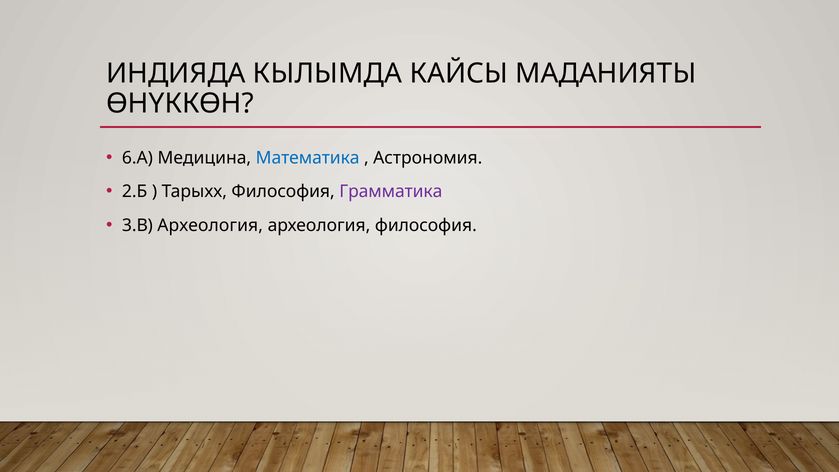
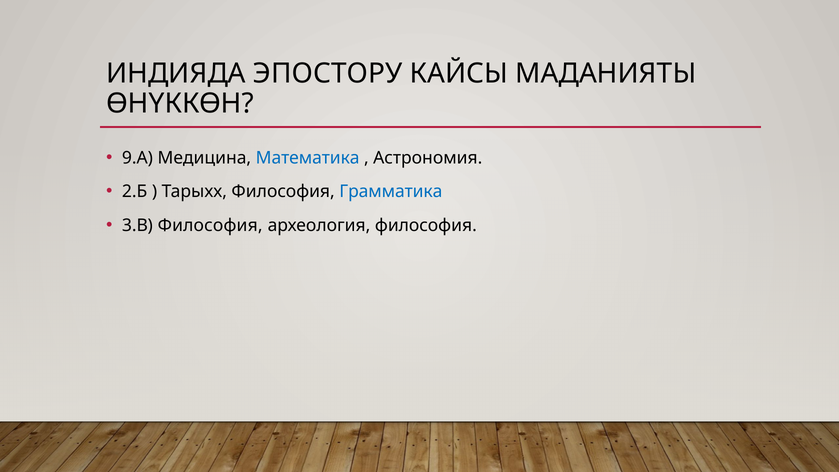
КЫЛЫМДА: КЫЛЫМДА -> ЭПОСТОРУ (328, 73)
6.А: 6.А -> 9.А (137, 158)
Грамматика colour: purple -> blue (391, 192)
3.В Археология: Археология -> Философия (210, 226)
